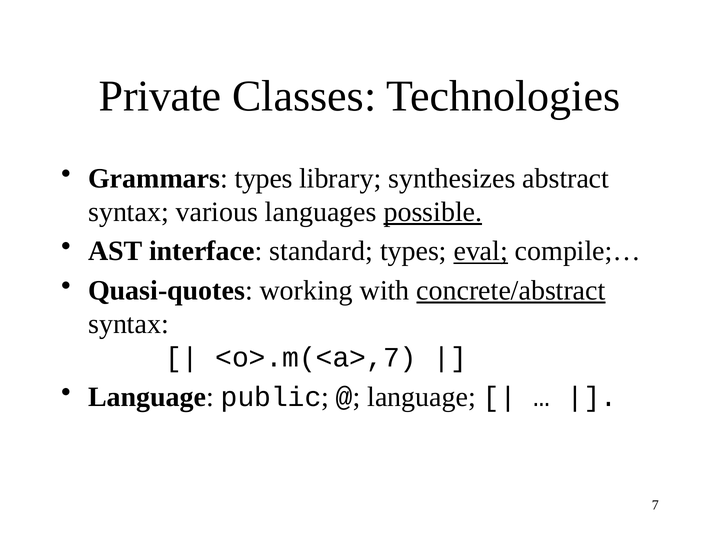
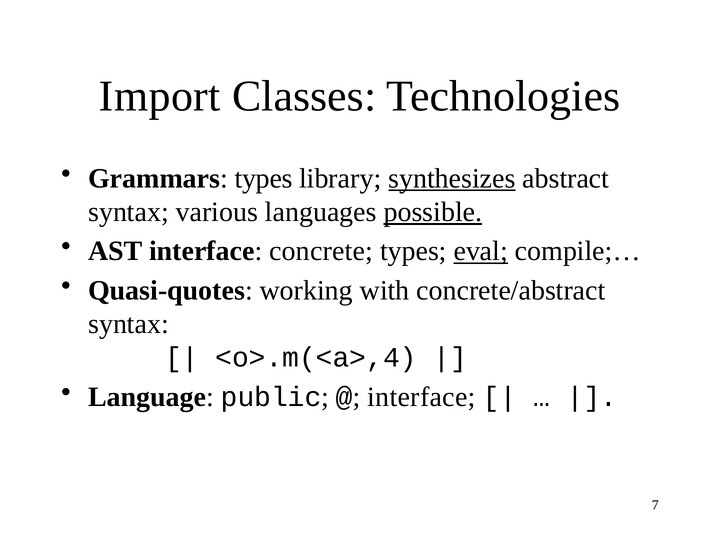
Private: Private -> Import (160, 96)
synthesizes underline: none -> present (452, 178)
standard: standard -> concrete (321, 251)
concrete/abstract underline: present -> none (511, 290)
<o>.m(<a>,7: <o>.m(<a>,7 -> <o>.m(<a>,4 (316, 358)
language: language -> interface (421, 397)
